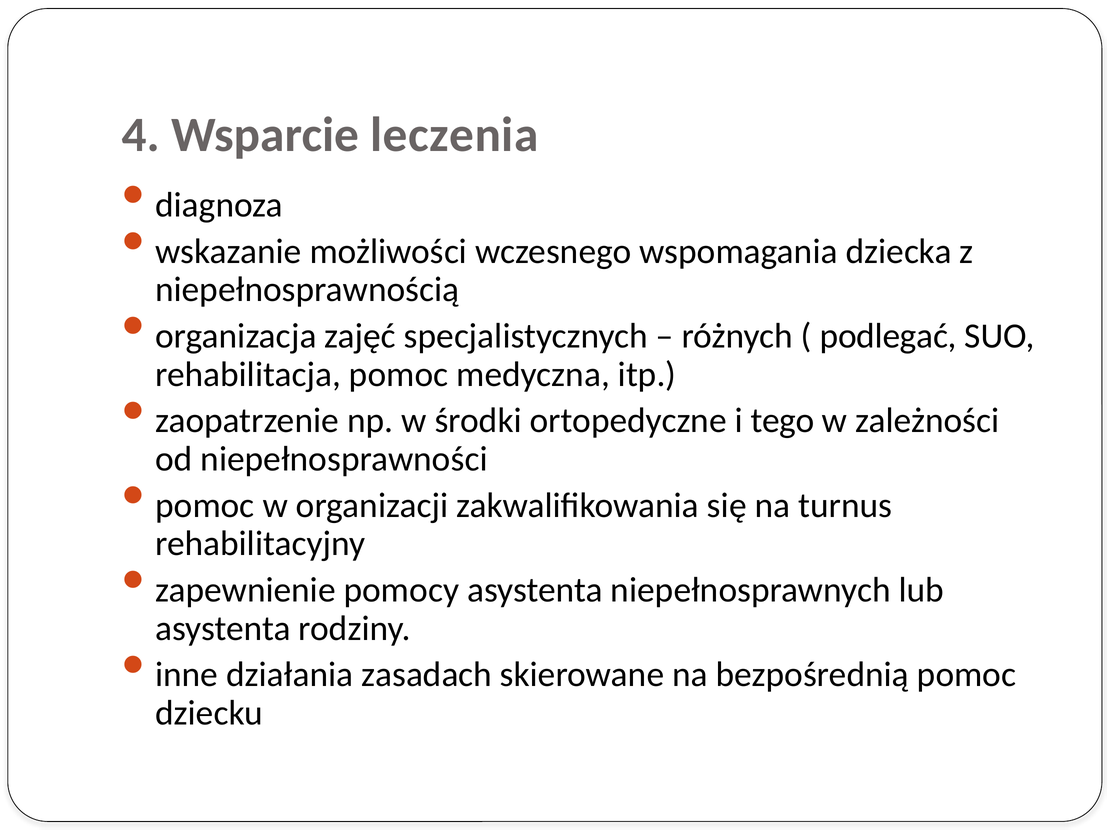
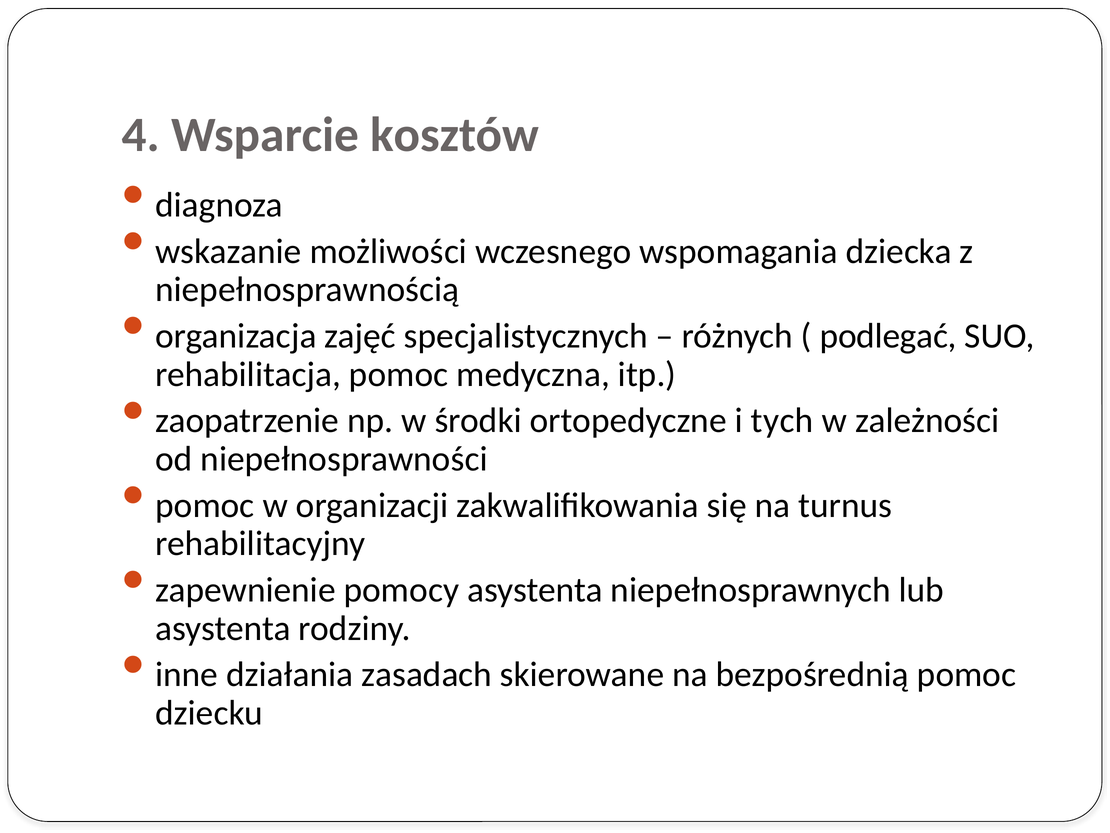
leczenia: leczenia -> kosztów (455, 135)
tego: tego -> tych (782, 421)
